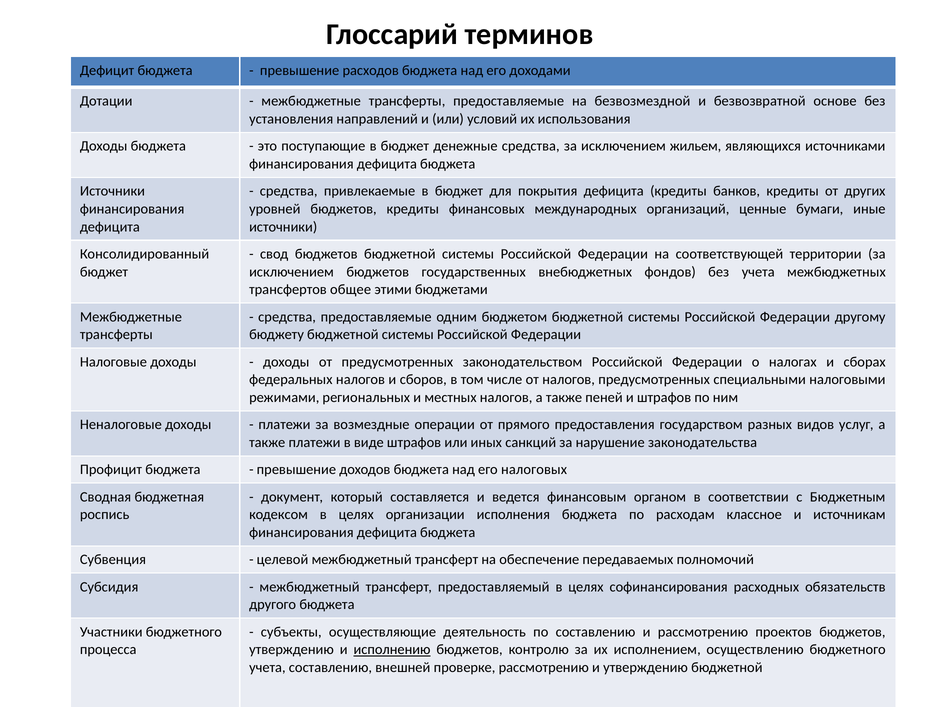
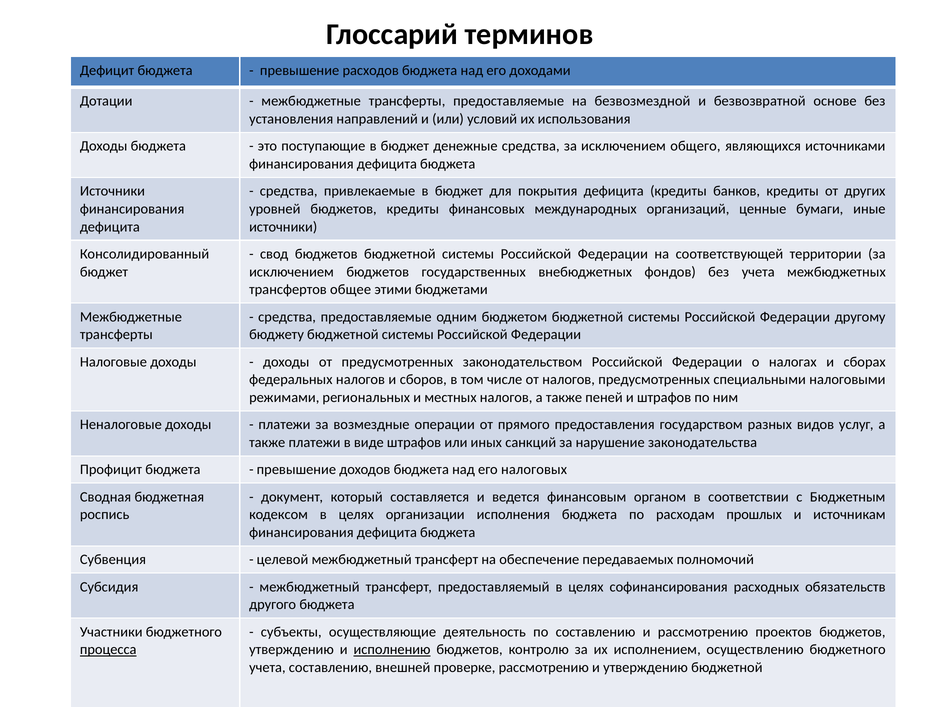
жильем: жильем -> общего (695, 146)
классное: классное -> прошлых (754, 515)
процесса underline: none -> present (108, 650)
